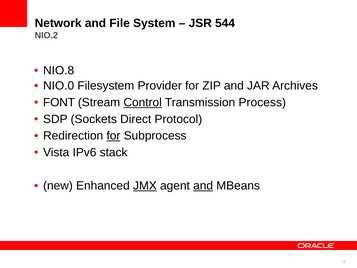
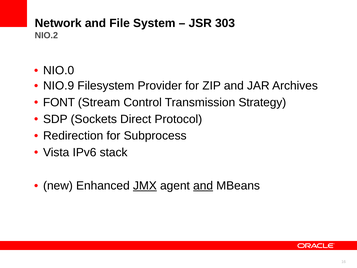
544: 544 -> 303 (225, 23)
NIO.8: NIO.8 -> NIO.0 (59, 70)
NIO.0: NIO.0 -> NIO.9 (59, 85)
Control underline: present -> none (143, 102)
Process: Process -> Strategy (262, 102)
for underline: present -> none (113, 136)
